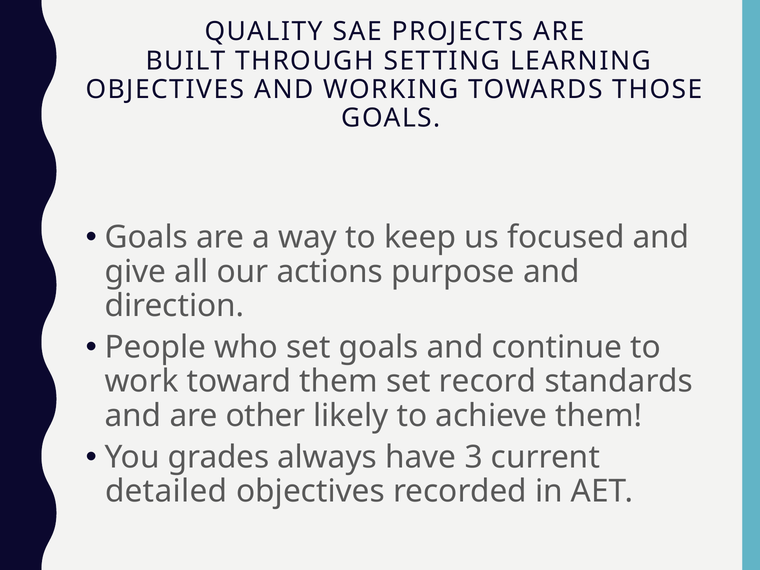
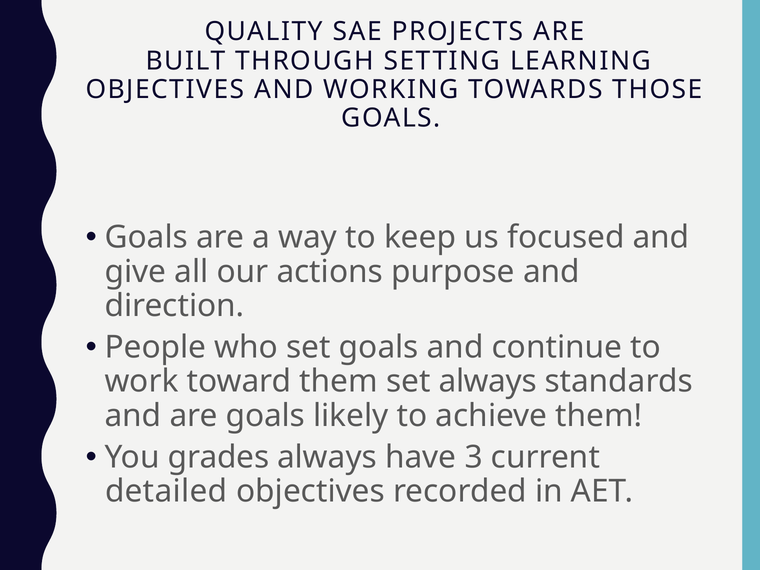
set record: record -> always (488, 382)
are other: other -> goals (265, 416)
